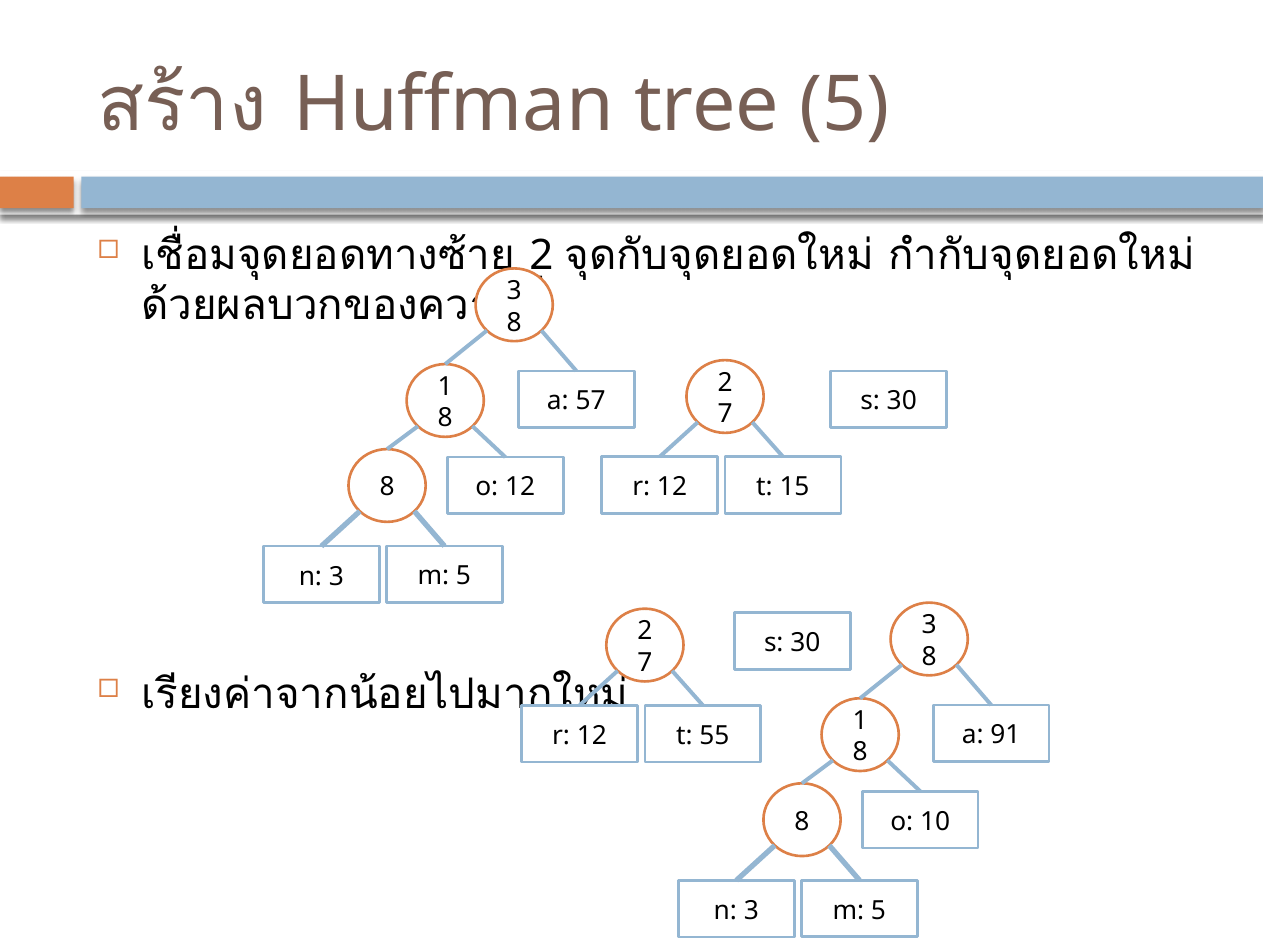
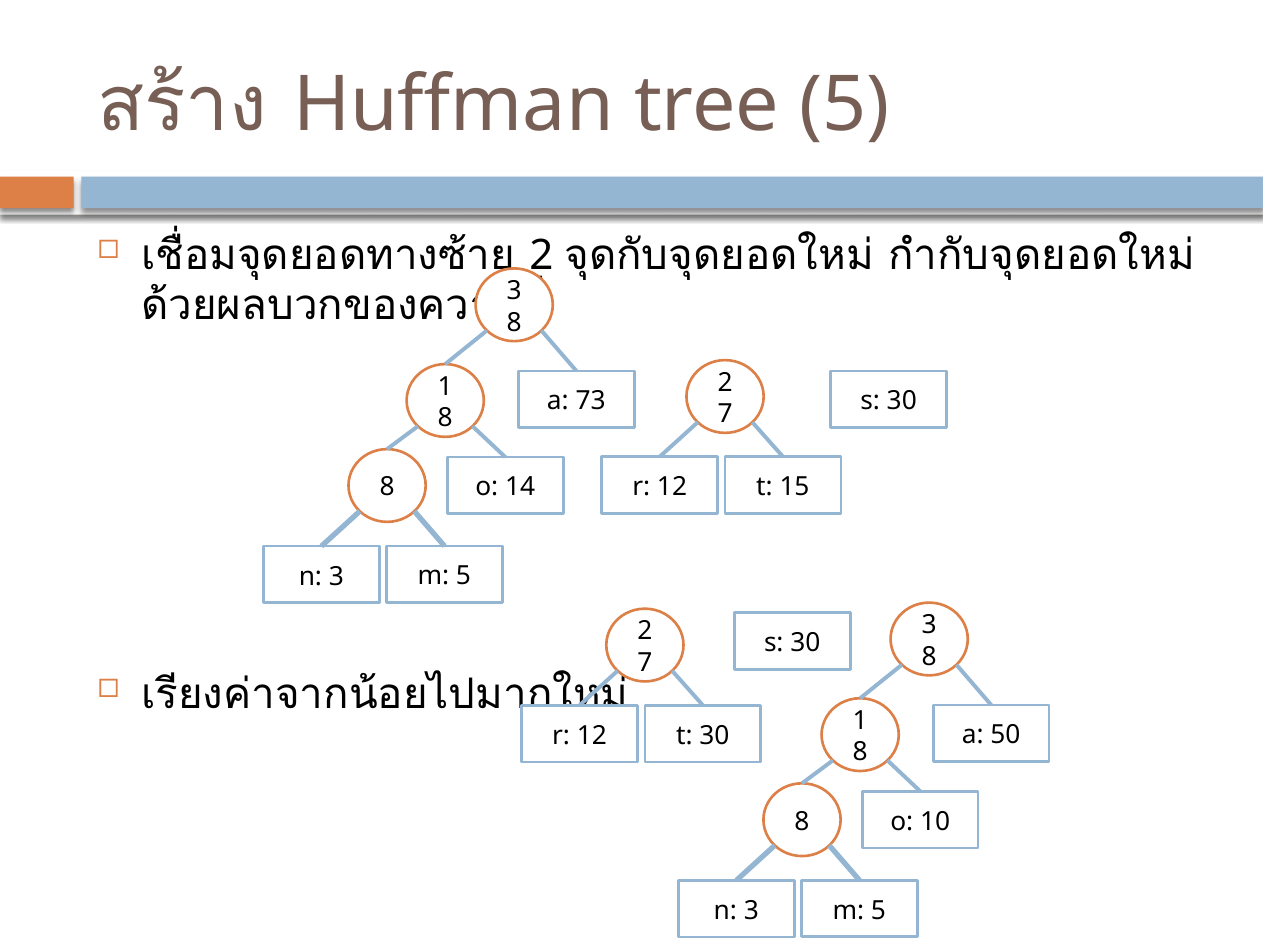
57: 57 -> 73 (591, 401)
o 12: 12 -> 14 (520, 487)
t 55: 55 -> 30 (714, 736)
91: 91 -> 50 (1006, 735)
